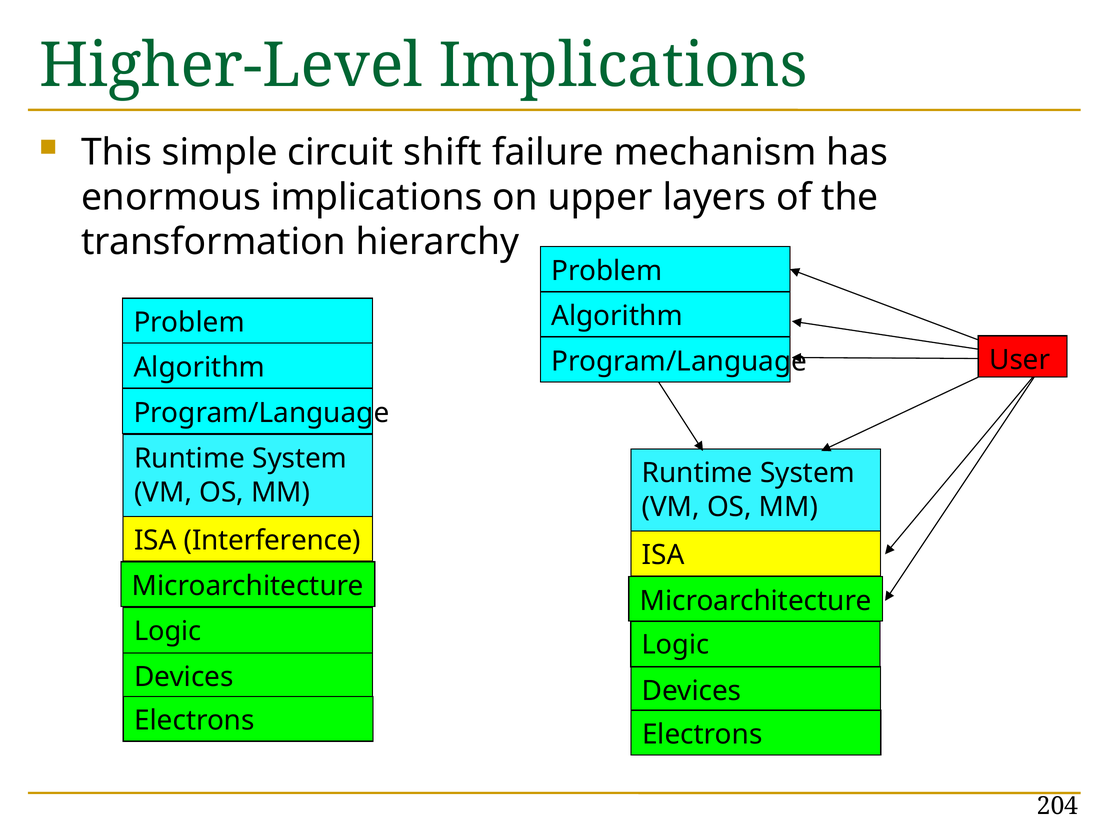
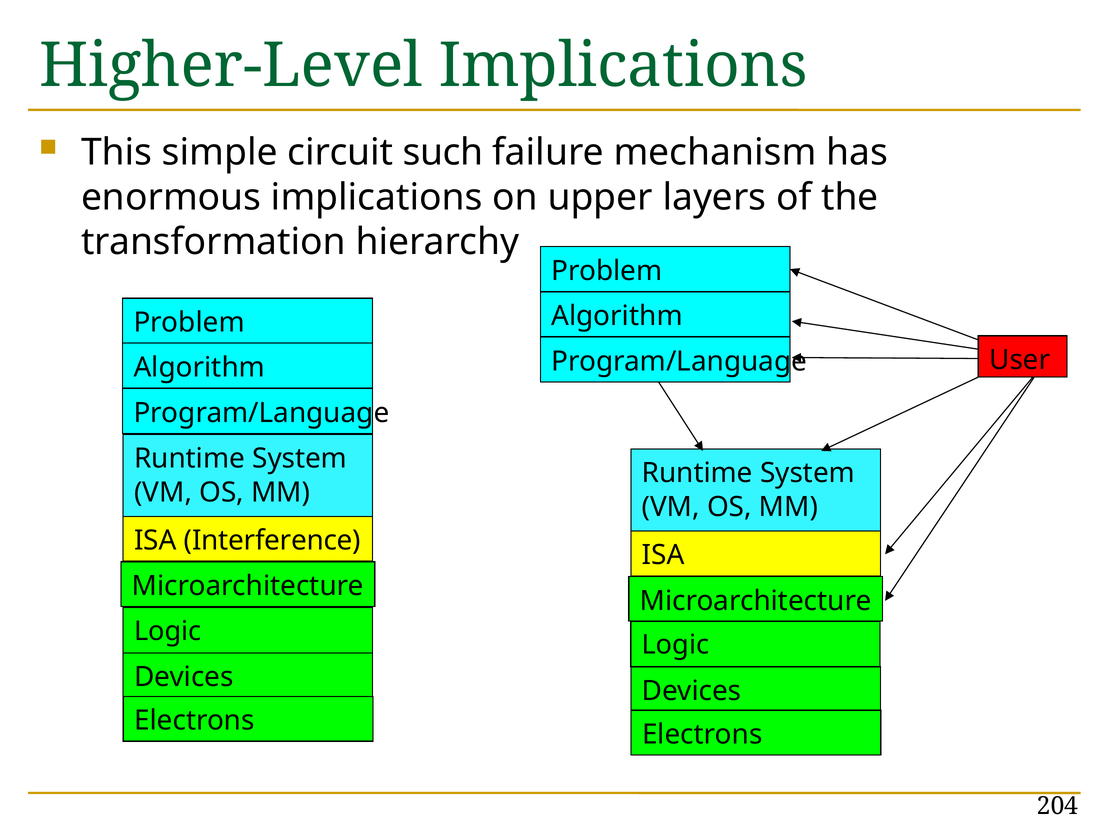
shift: shift -> such (443, 152)
